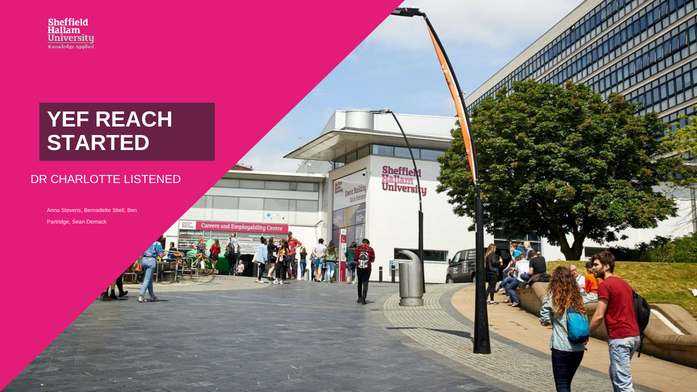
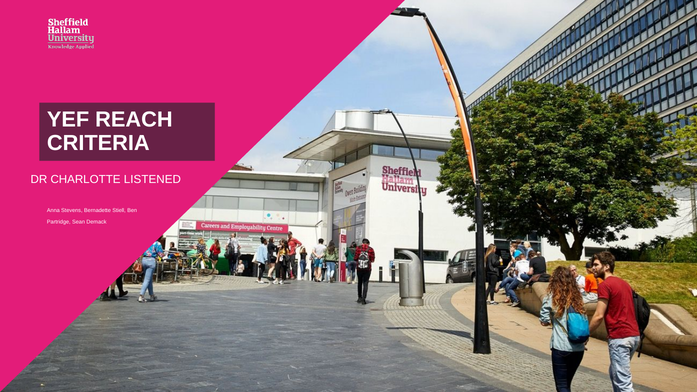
STARTED: STARTED -> CRITERIA (98, 143)
